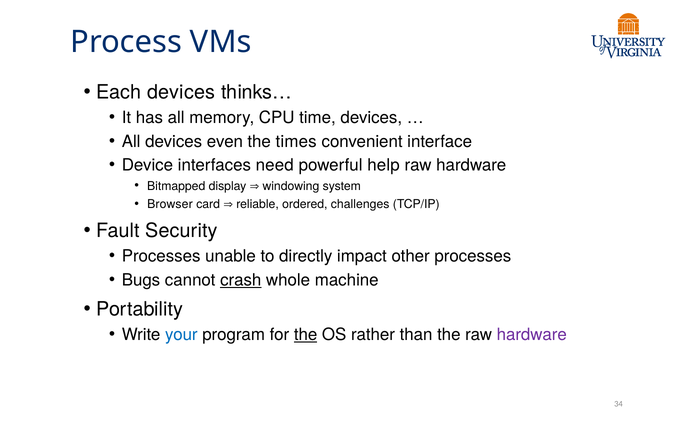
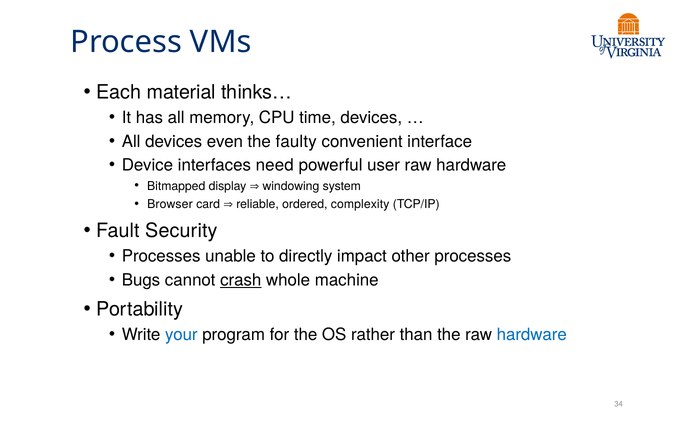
Each devices: devices -> material (181, 92)
times: times -> faulty (296, 141)
help: help -> user (384, 165)
challenges: challenges -> complexity (360, 204)
the underline: present -> none (306, 334)
hardware colour: purple -> blue (532, 334)
